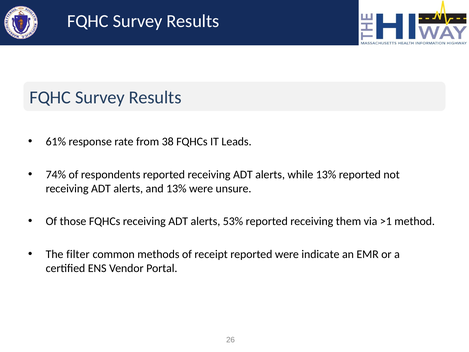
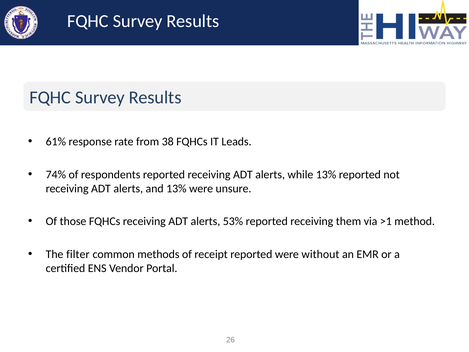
indicate: indicate -> without (320, 254)
